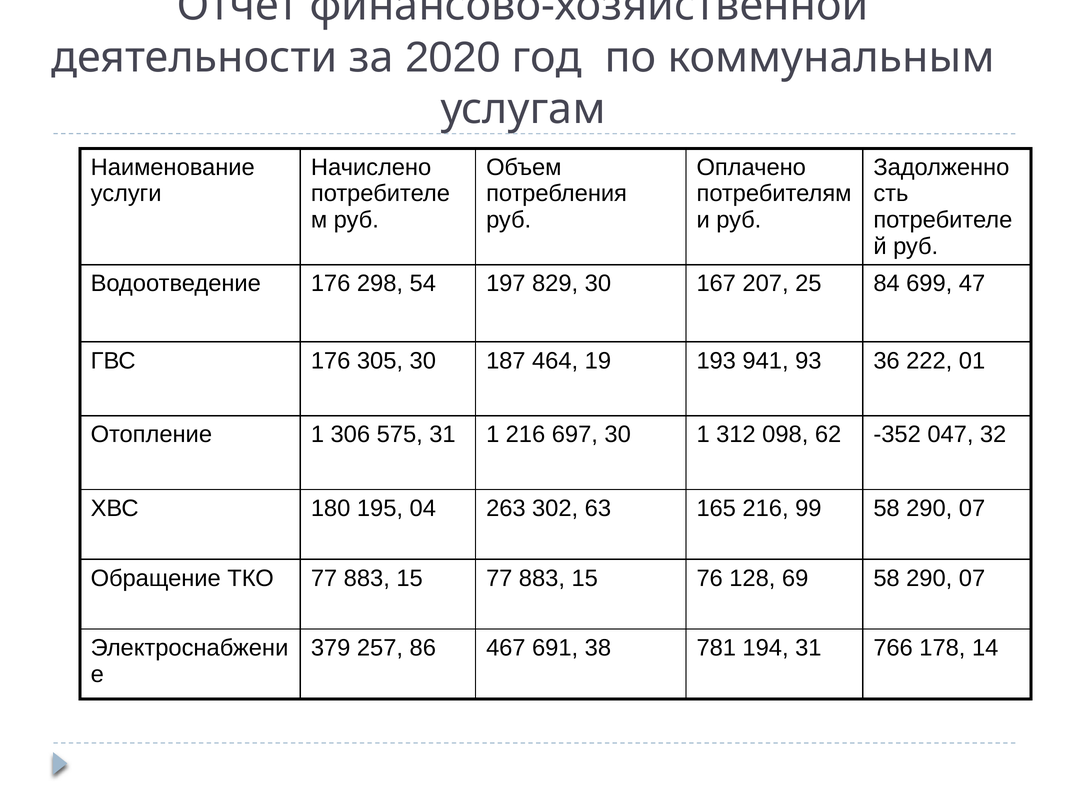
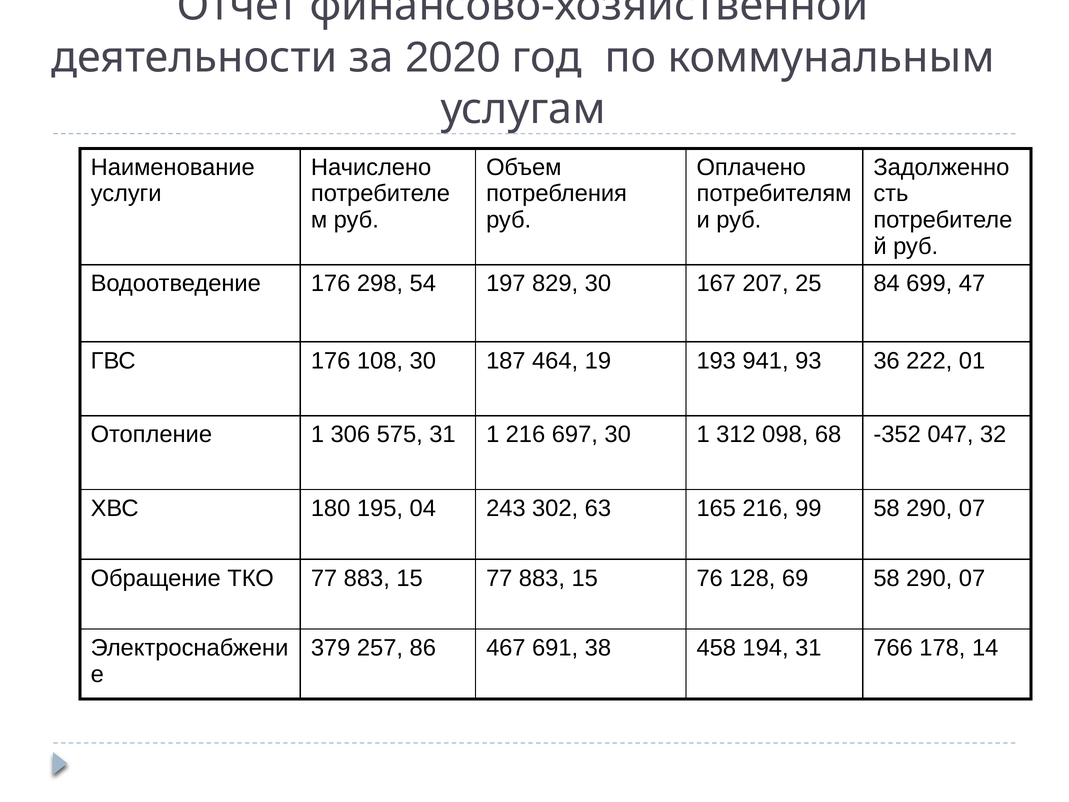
305: 305 -> 108 (380, 361)
62: 62 -> 68 (828, 434)
263: 263 -> 243 (506, 508)
781: 781 -> 458 (716, 648)
